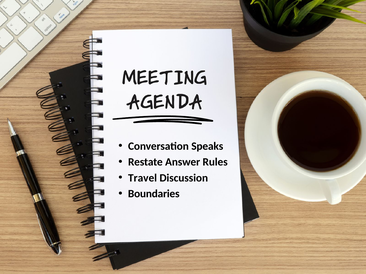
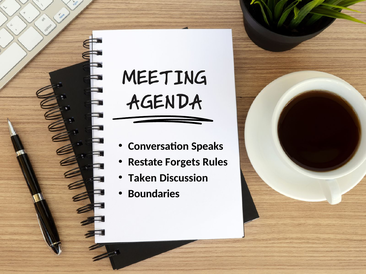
Answer: Answer -> Forgets (183, 162)
Travel: Travel -> Taken (143, 178)
